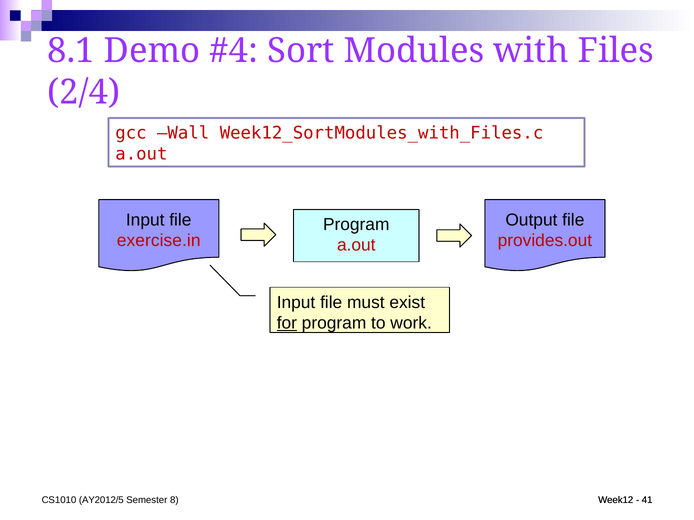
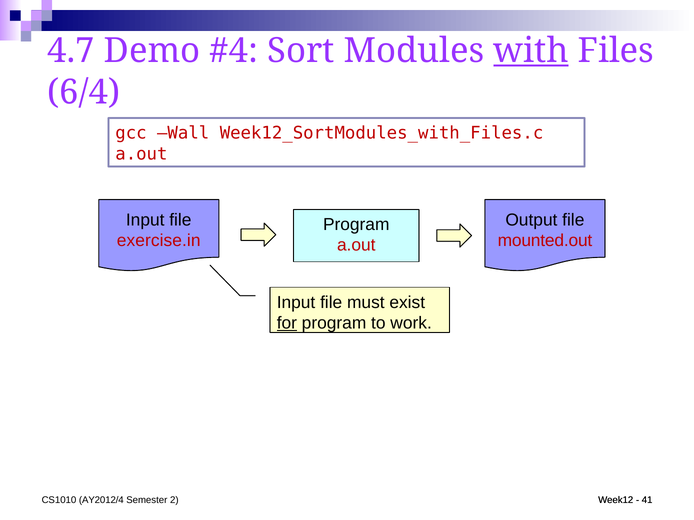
8.1: 8.1 -> 4.7 (71, 51)
with underline: none -> present (531, 51)
2/4: 2/4 -> 6/4 (84, 92)
provides.out: provides.out -> mounted.out (545, 241)
AY2012/5: AY2012/5 -> AY2012/4 (101, 500)
8: 8 -> 2 (174, 500)
